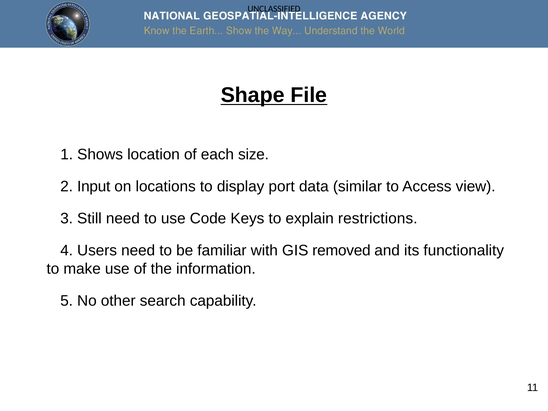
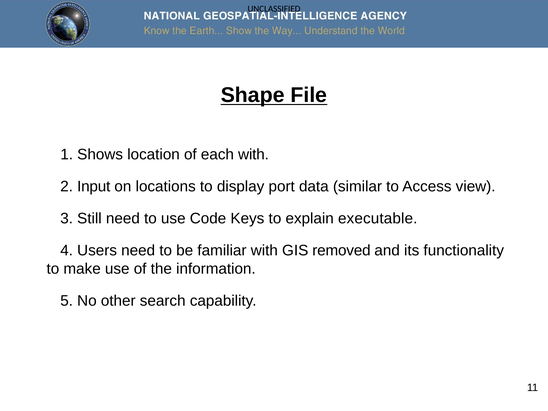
each size: size -> with (254, 155)
restrictions: restrictions -> executable (378, 219)
